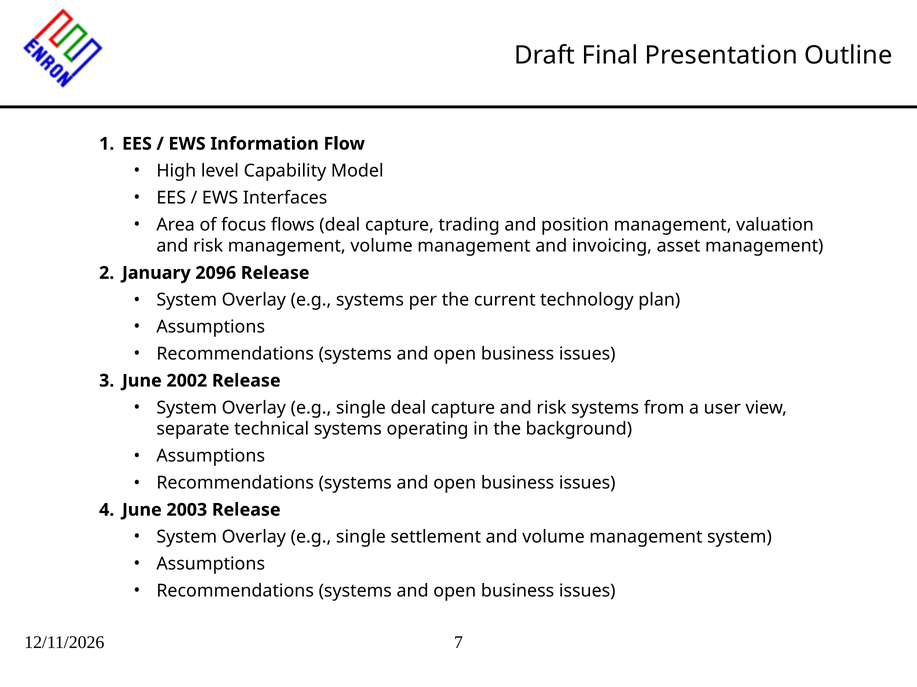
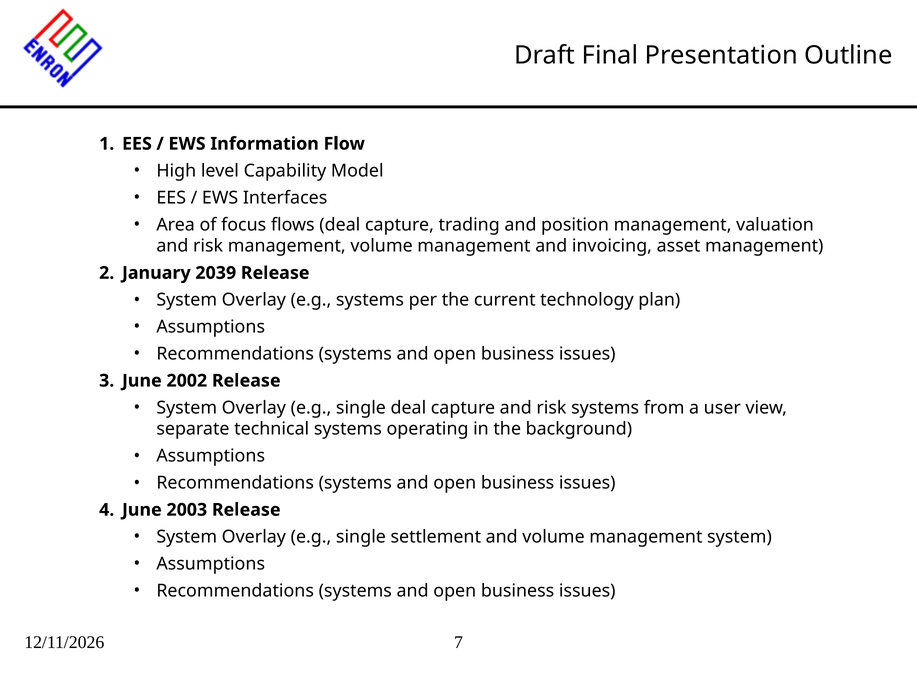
2096: 2096 -> 2039 (216, 273)
